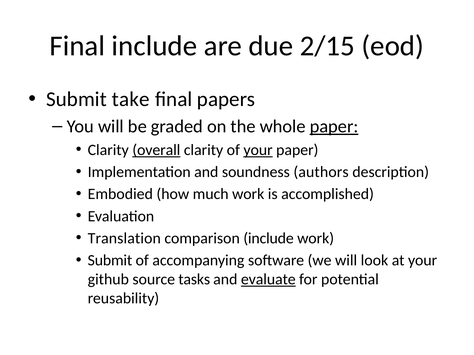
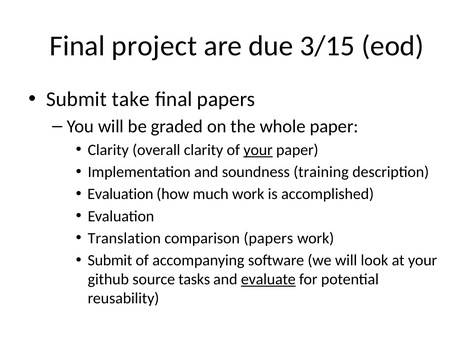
Final include: include -> project (154, 46)
2/15: 2/15 -> 3/15 (327, 46)
paper underline: present -> none (334, 127)
overall underline: present -> none (156, 150)
authors: authors -> training (321, 172)
Embodied: Embodied -> Evaluation (120, 194)
comparison include: include -> papers (268, 239)
